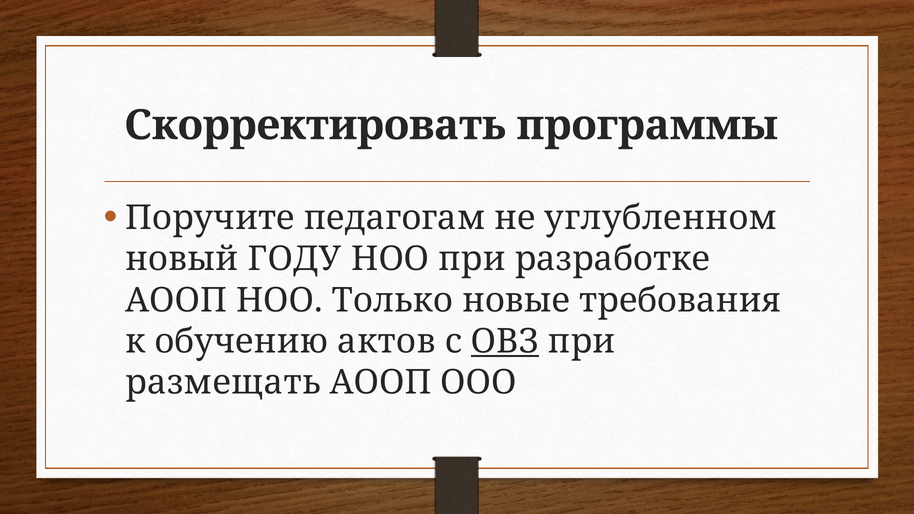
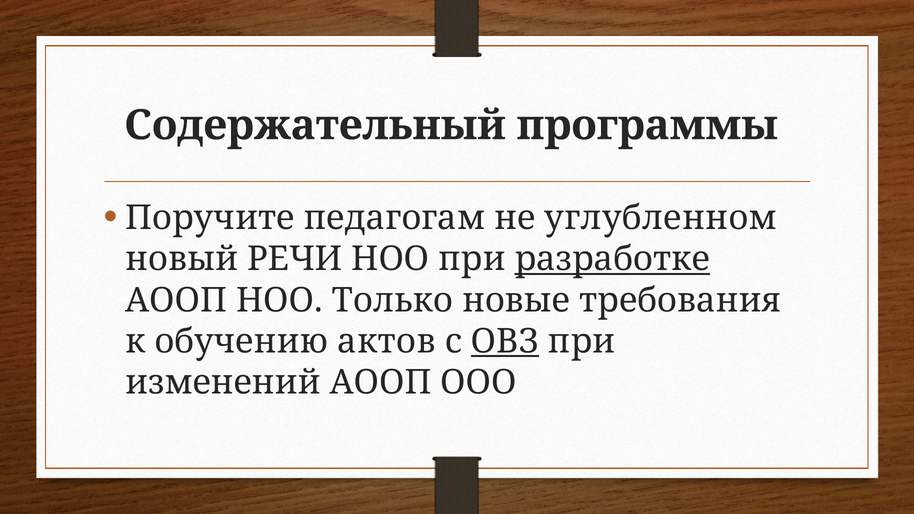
Скорректировать: Скорректировать -> Содержательный (315, 125)
ГОДУ: ГОДУ -> РЕЧИ (295, 259)
разработке underline: none -> present (612, 259)
размещать: размещать -> изменений (223, 383)
